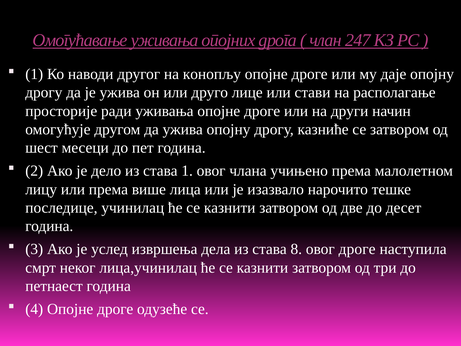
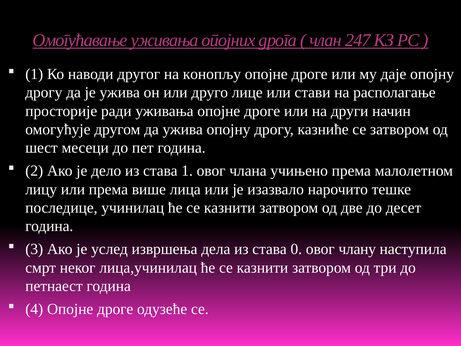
8: 8 -> 0 (296, 249)
овог дроге: дроге -> члану (357, 249)
